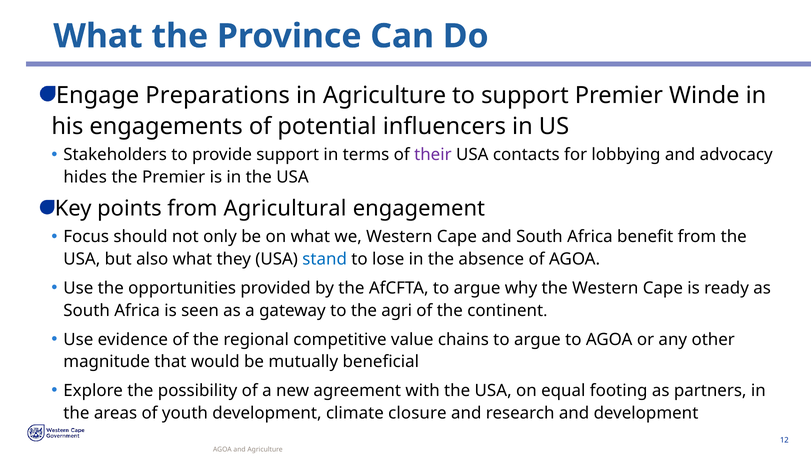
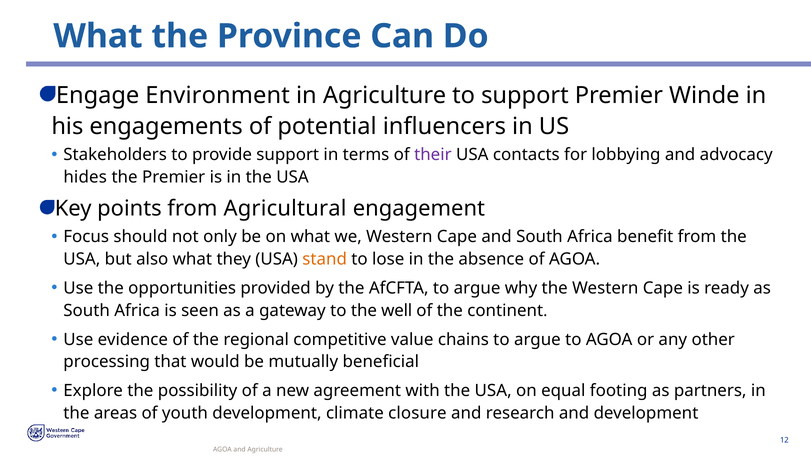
Preparations: Preparations -> Environment (218, 95)
stand colour: blue -> orange (325, 259)
agri: agri -> well (397, 311)
magnitude: magnitude -> processing (107, 362)
